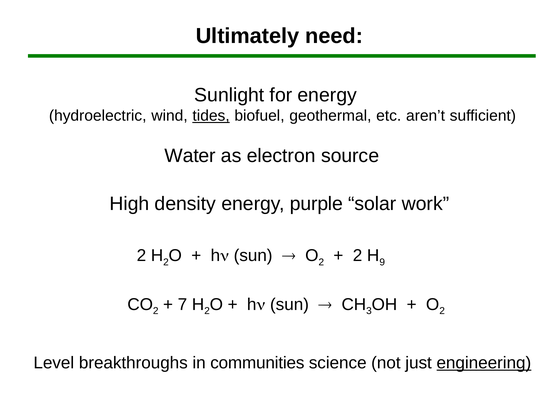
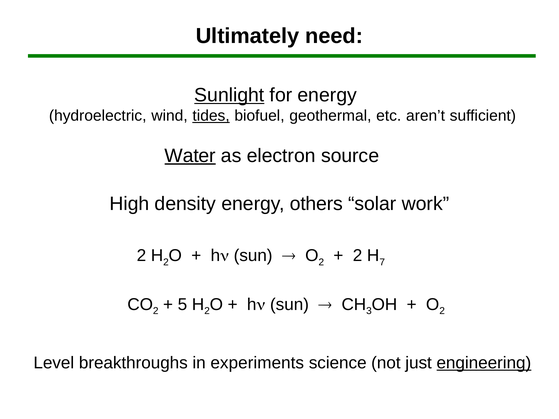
Sunlight underline: none -> present (229, 95)
Water underline: none -> present (190, 156)
purple: purple -> others (316, 204)
9: 9 -> 7 (382, 262)
7: 7 -> 5 (182, 305)
communities: communities -> experiments (257, 363)
